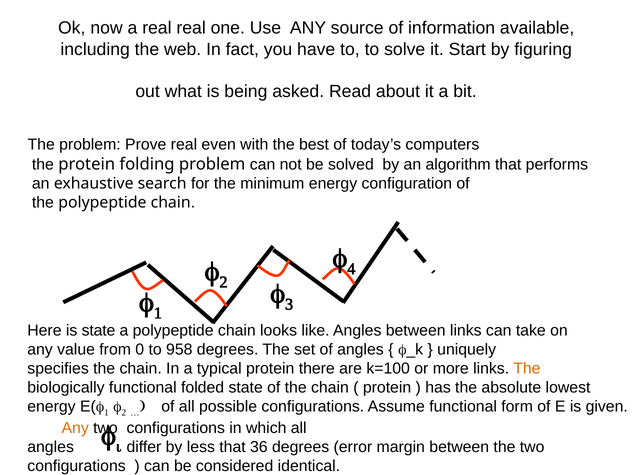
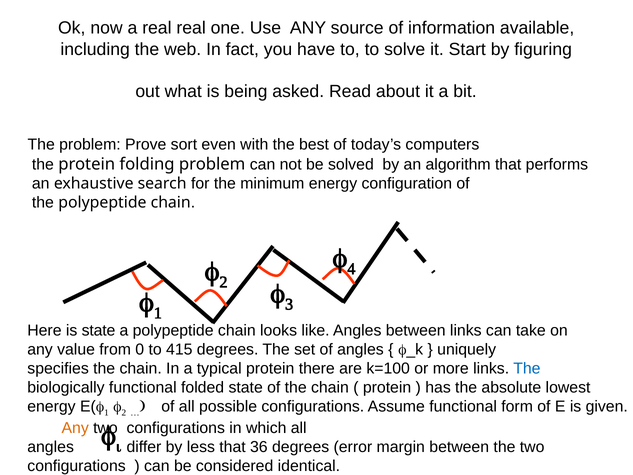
Prove real: real -> sort (184, 144)
958: 958 -> 415 (179, 349)
The colour: orange -> blue (527, 368)
